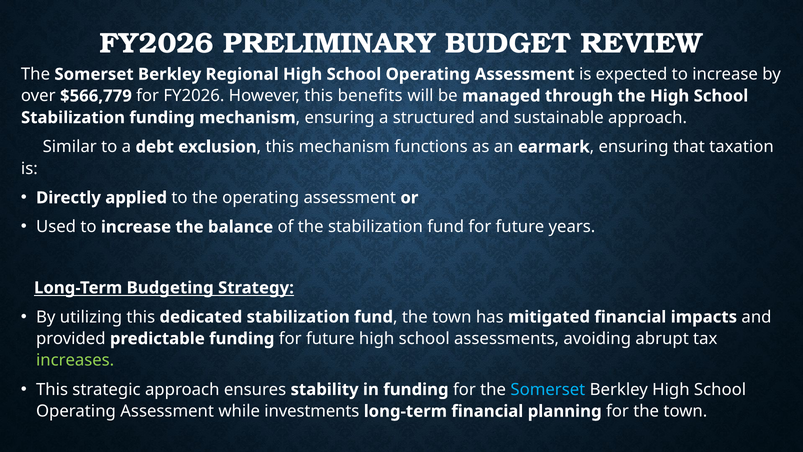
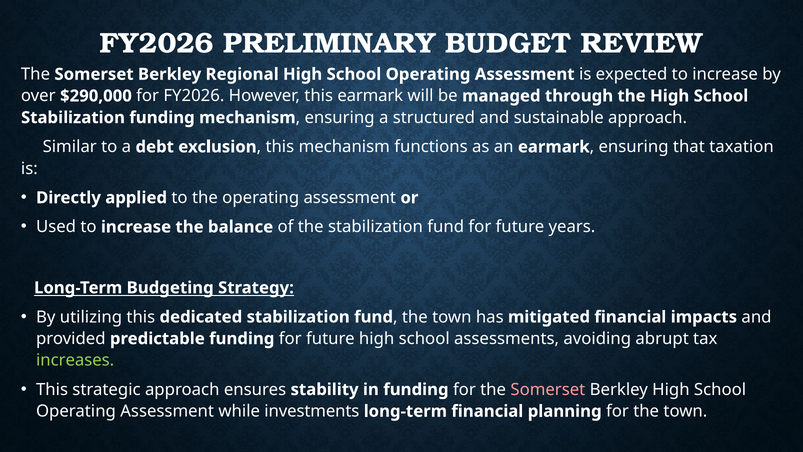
$566,779: $566,779 -> $290,000 (96, 96)
this benefits: benefits -> earmark (370, 96)
Somerset colour: light blue -> pink (548, 389)
